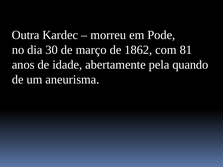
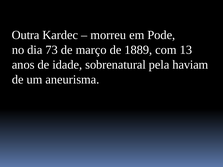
30: 30 -> 73 (52, 50)
1862: 1862 -> 1889 (138, 50)
81: 81 -> 13 (186, 50)
abertamente: abertamente -> sobrenatural (116, 65)
quando: quando -> haviam (190, 65)
